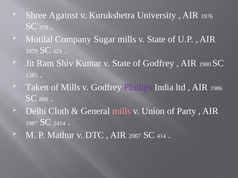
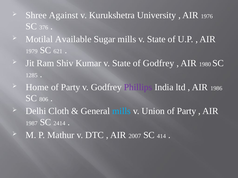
Company: Company -> Available (73, 39)
Taken: Taken -> Home (37, 87)
Mills: Mills -> Party (71, 87)
mills colour: pink -> light blue (122, 111)
